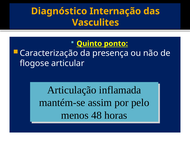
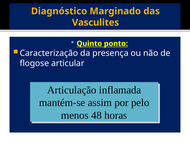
Internação: Internação -> Marginado (115, 11)
